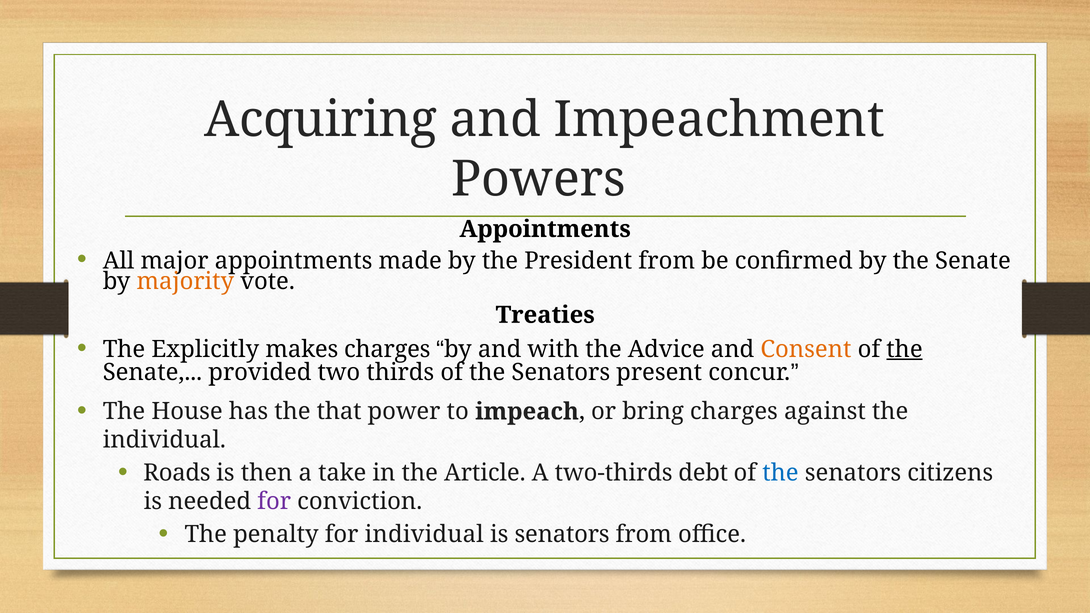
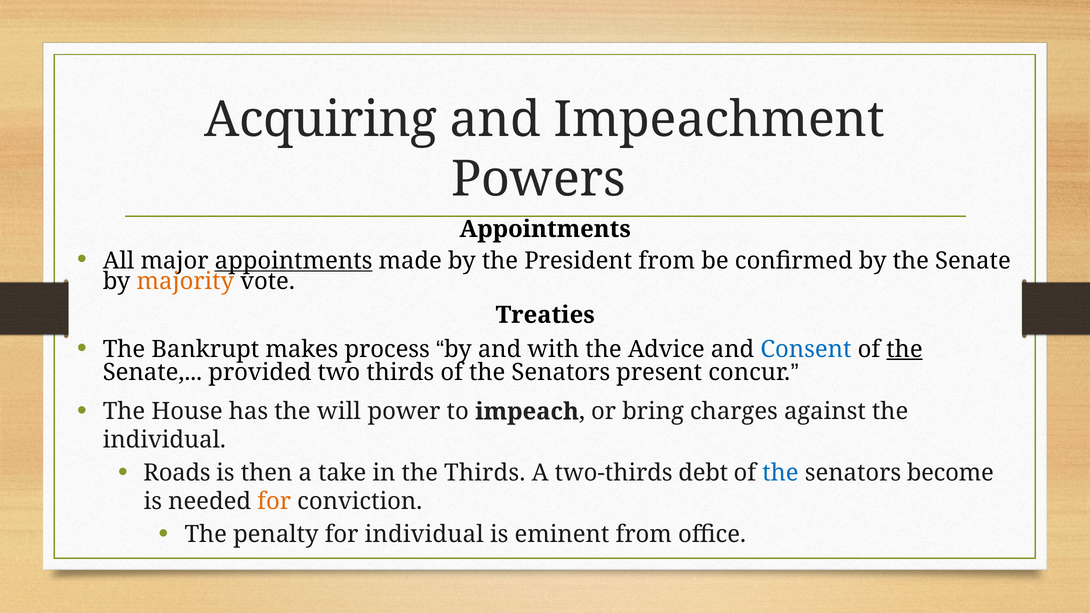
appointments underline: none -> present (294, 261)
Explicitly: Explicitly -> Bankrupt (205, 349)
makes charges: charges -> process (387, 349)
Consent colour: orange -> blue (806, 349)
that: that -> will (339, 412)
the Article: Article -> Thirds (485, 473)
citizens: citizens -> become (950, 473)
for colour: purple -> orange (274, 501)
is senators: senators -> eminent (562, 535)
